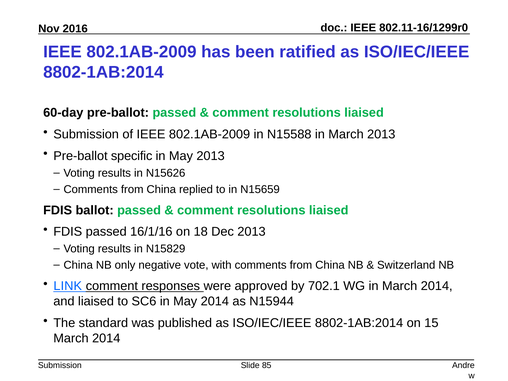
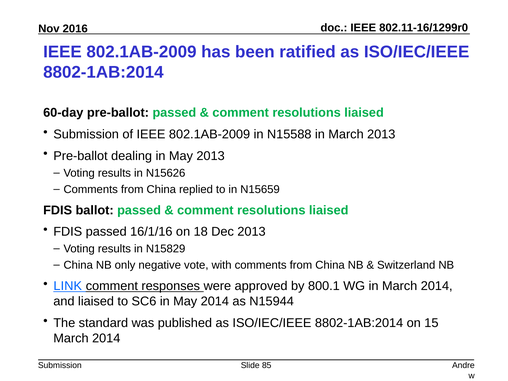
specific: specific -> dealing (132, 156)
702.1: 702.1 -> 800.1 (324, 286)
